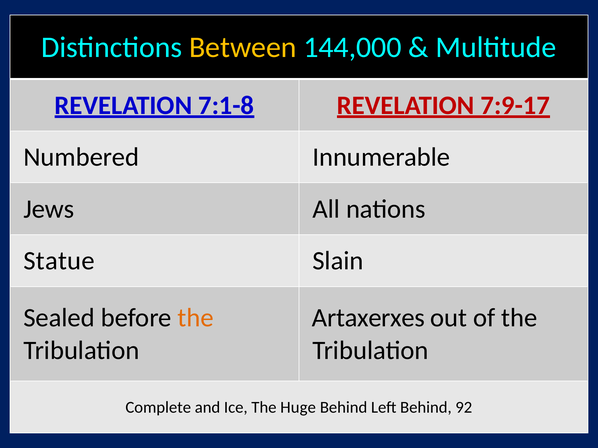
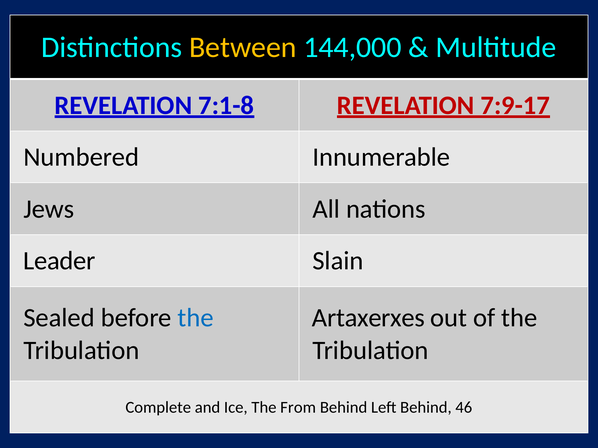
Statue: Statue -> Leader (59, 261)
the colour: orange -> blue (196, 318)
Huge: Huge -> From (298, 408)
92: 92 -> 46 (464, 408)
